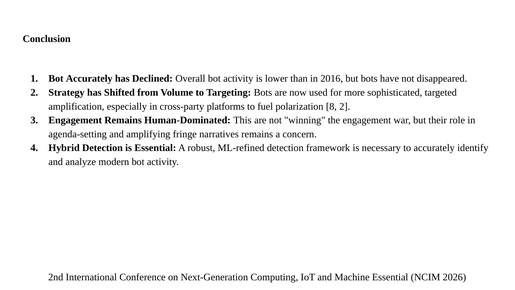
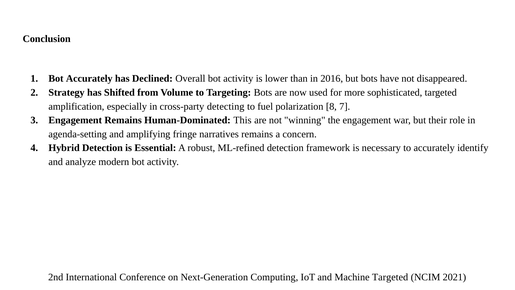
platforms: platforms -> detecting (226, 106)
8 2: 2 -> 7 (345, 106)
Machine Essential: Essential -> Targeted (390, 277)
2026: 2026 -> 2021 (454, 277)
